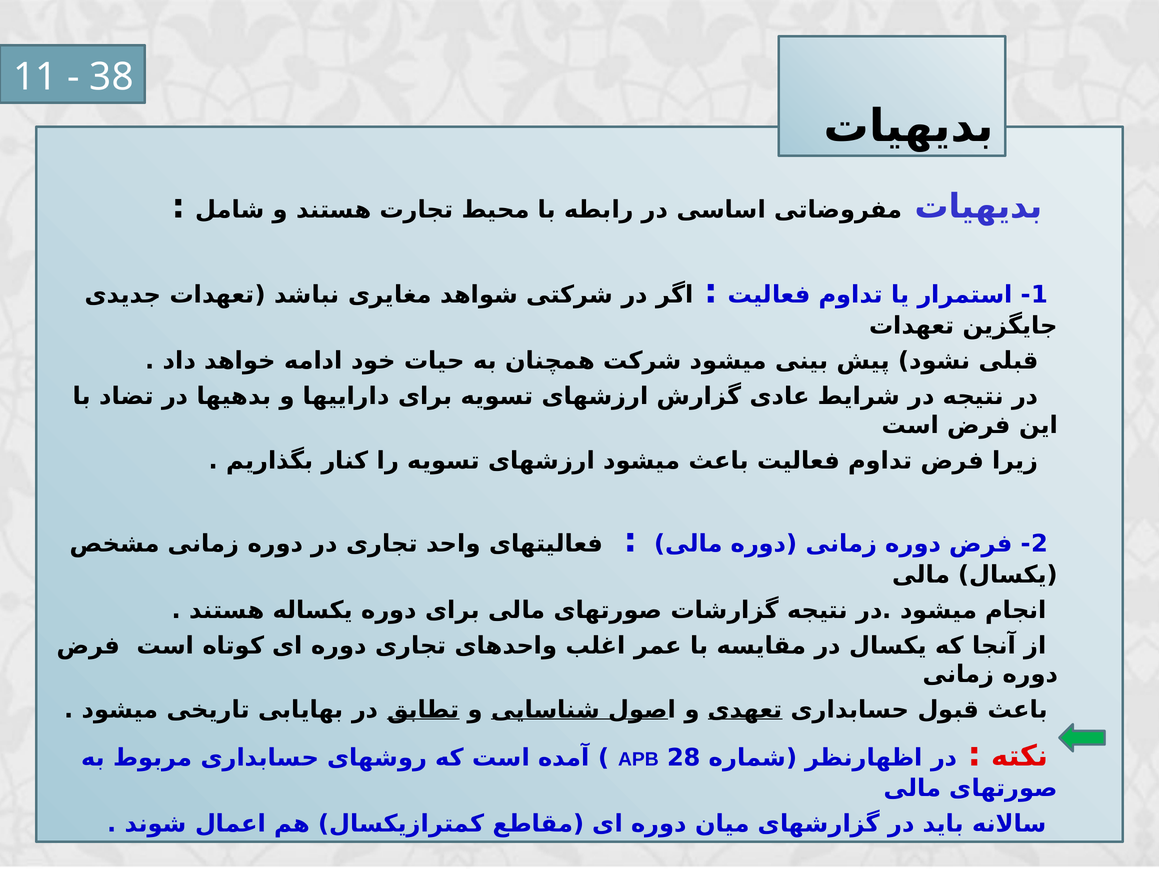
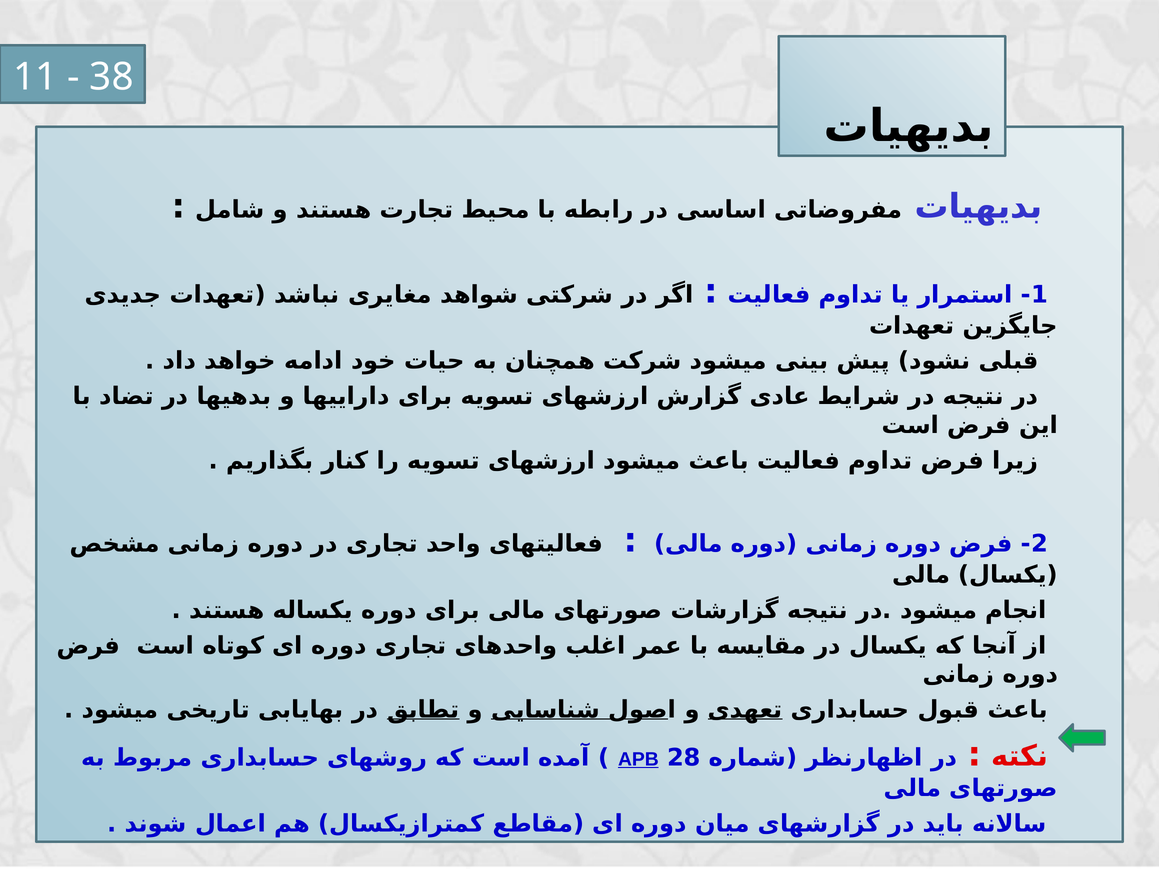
APB underline: none -> present (638, 759)
